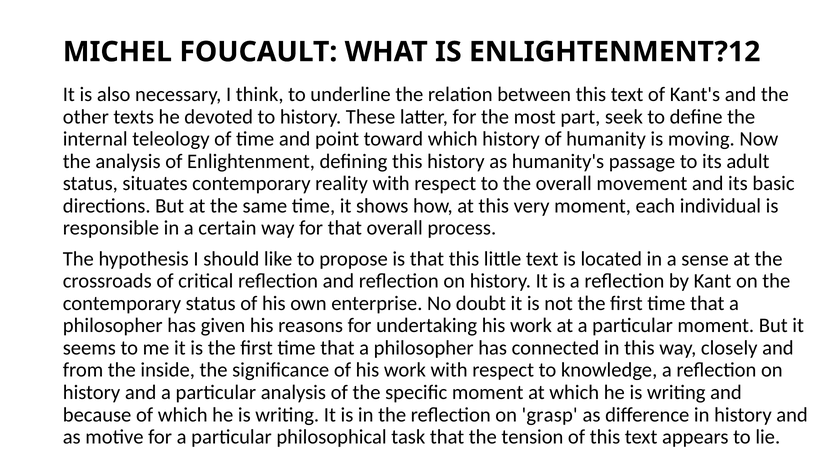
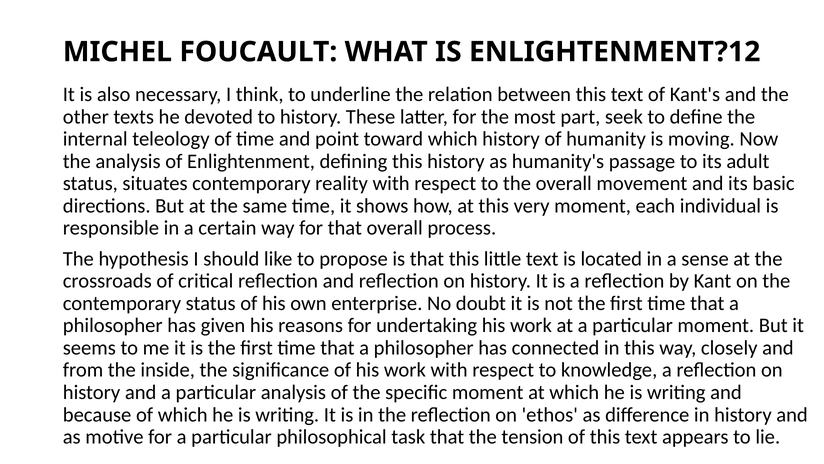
grasp: grasp -> ethos (550, 414)
